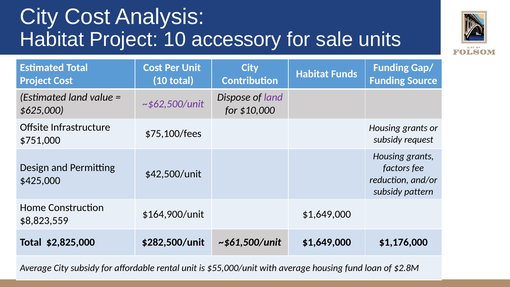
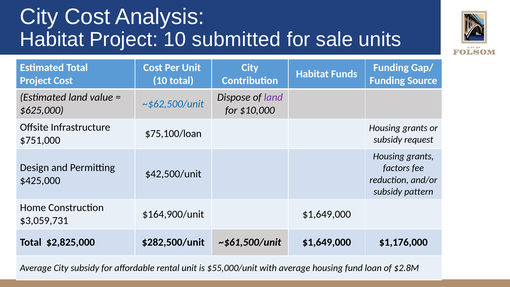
accessory: accessory -> submitted (236, 40)
~$62,500/unit colour: purple -> blue (173, 104)
$75,100/fees: $75,100/fees -> $75,100/loan (173, 134)
$8,823,559: $8,823,559 -> $3,059,731 (44, 221)
